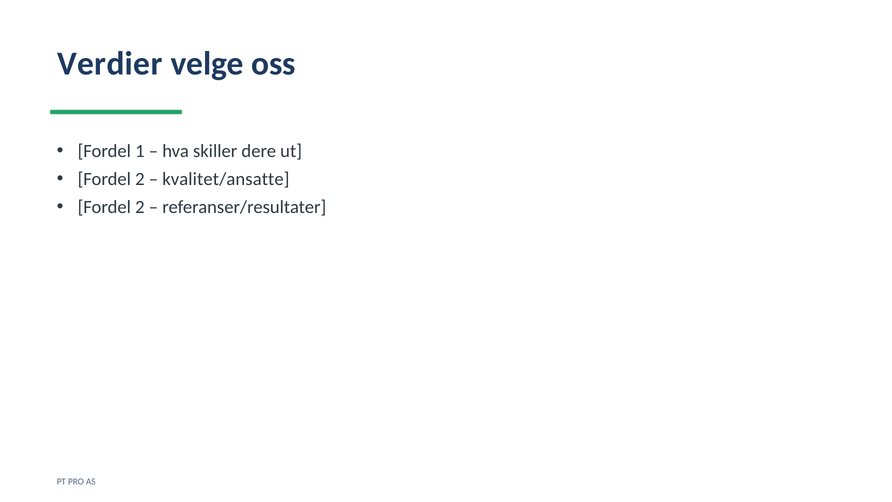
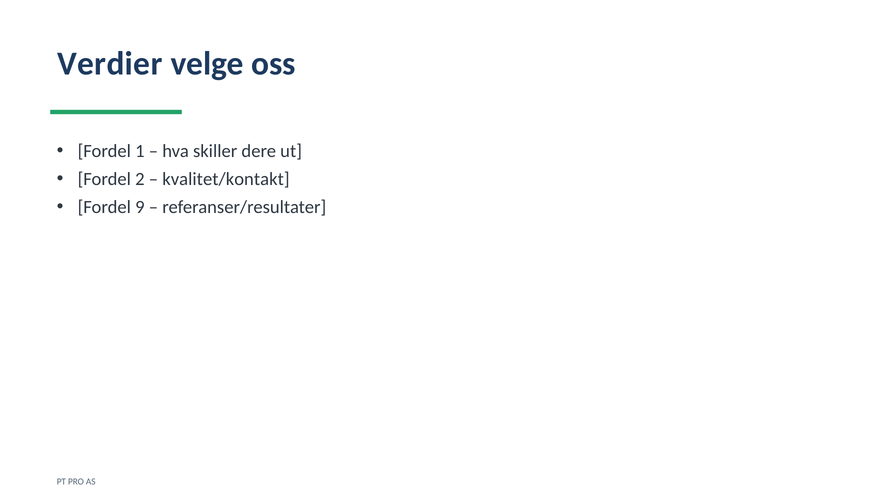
kvalitet/ansatte: kvalitet/ansatte -> kvalitet/kontakt (226, 179)
2: 2 -> 9 (140, 207)
